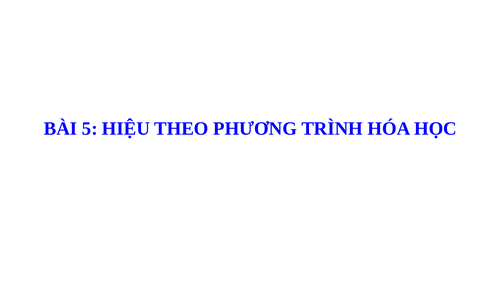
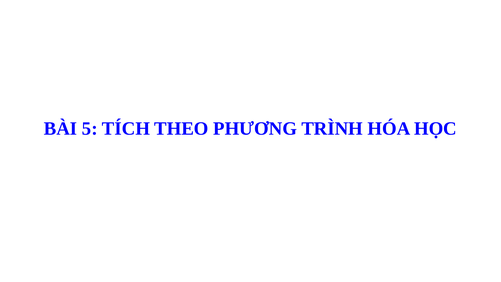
HIỆU: HIỆU -> TÍCH (126, 128)
